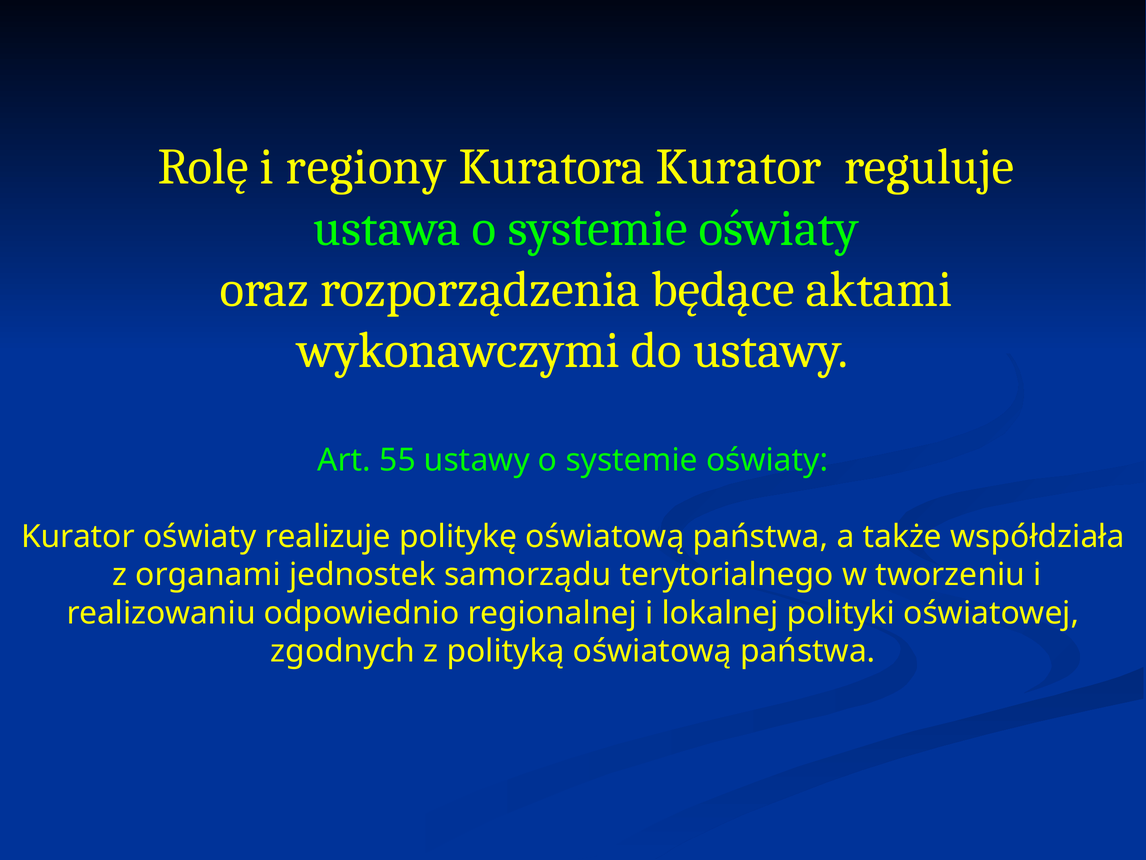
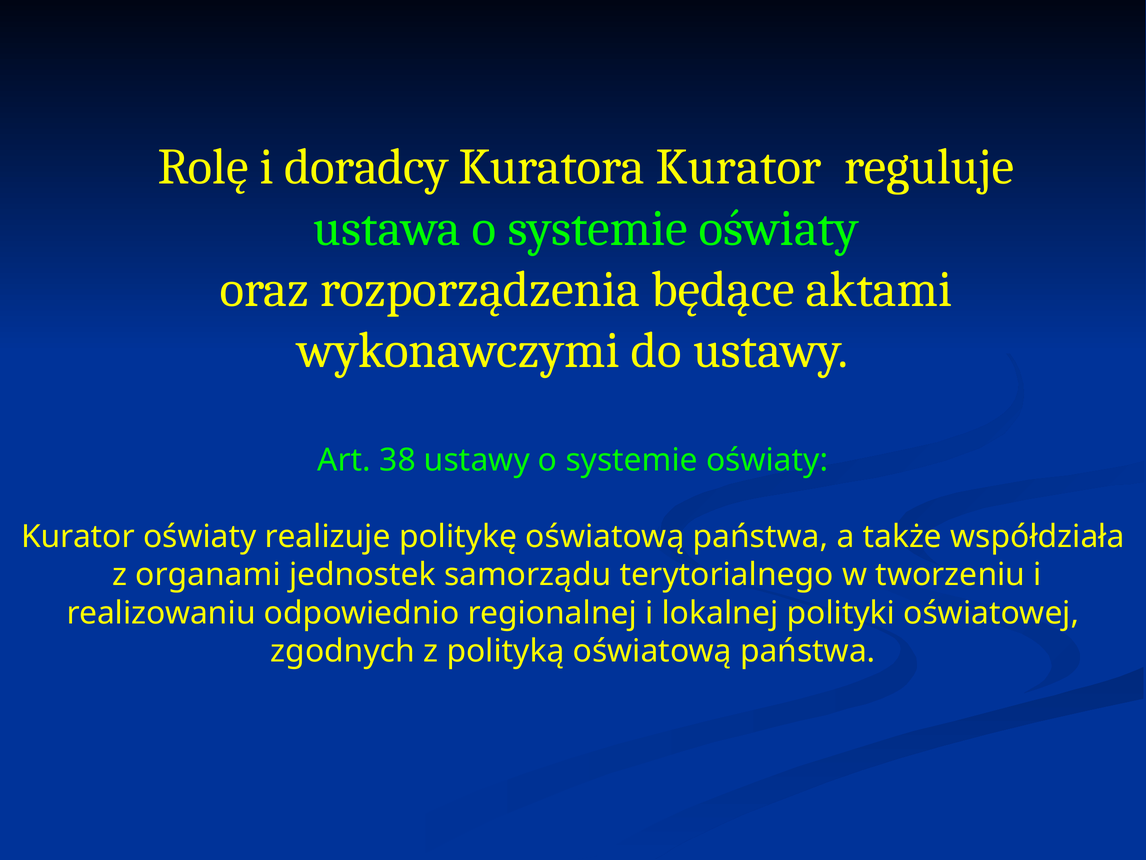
regiony: regiony -> doradcy (367, 167)
55: 55 -> 38 (398, 460)
